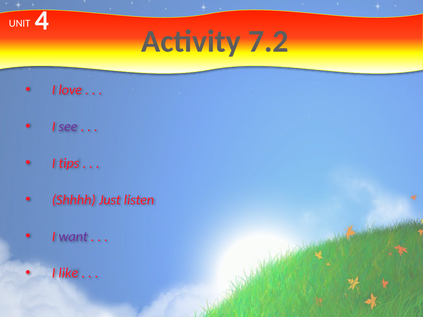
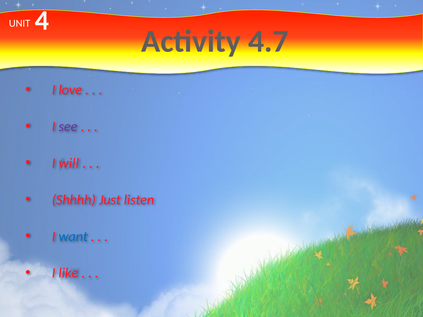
7.2: 7.2 -> 4.7 (268, 41)
tips: tips -> will (69, 163)
want colour: purple -> blue (73, 237)
